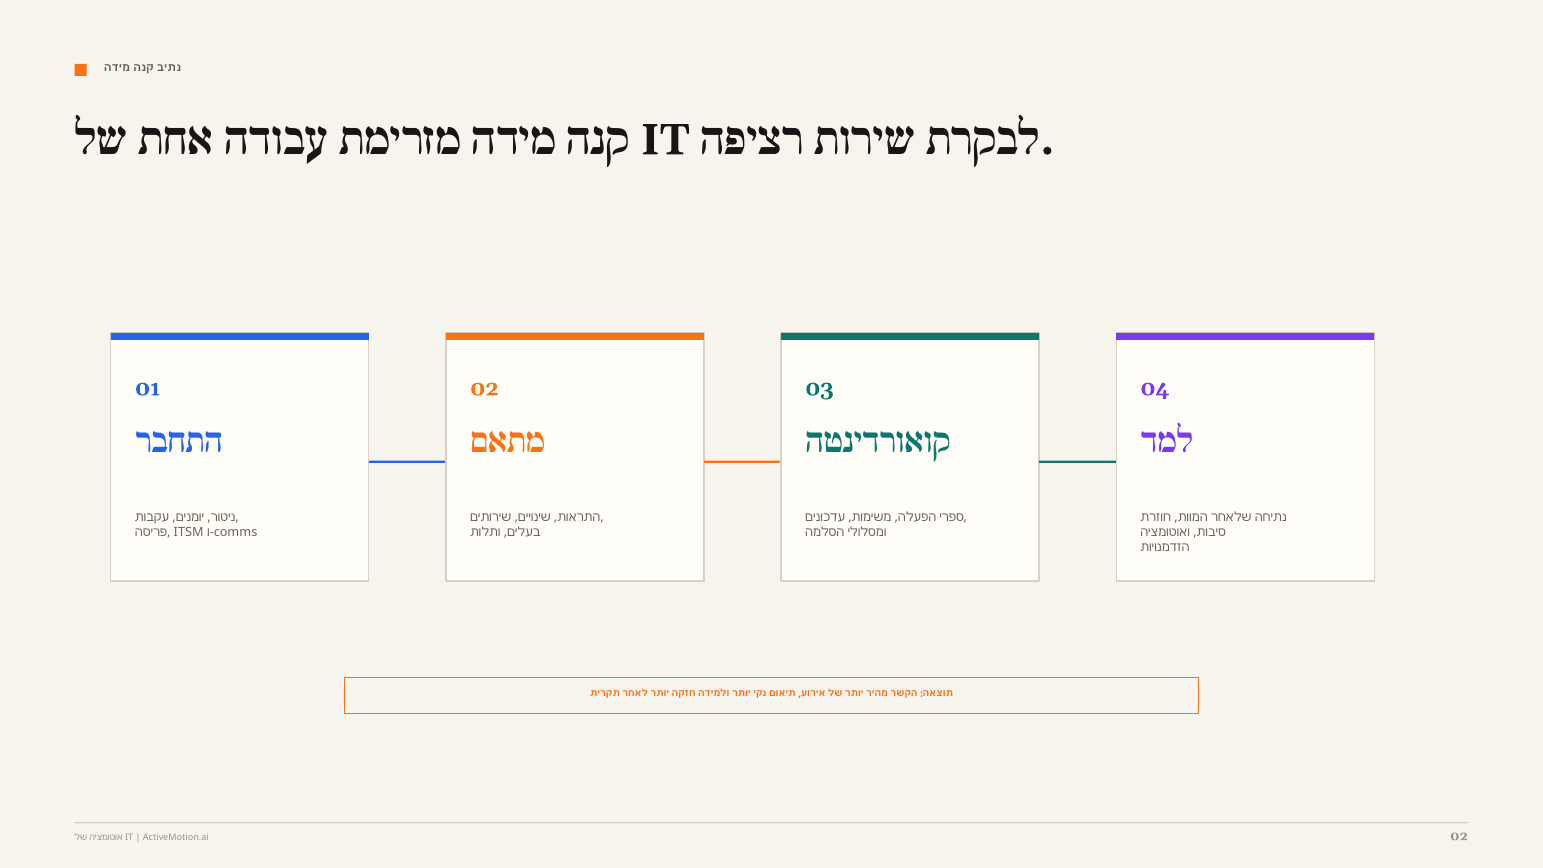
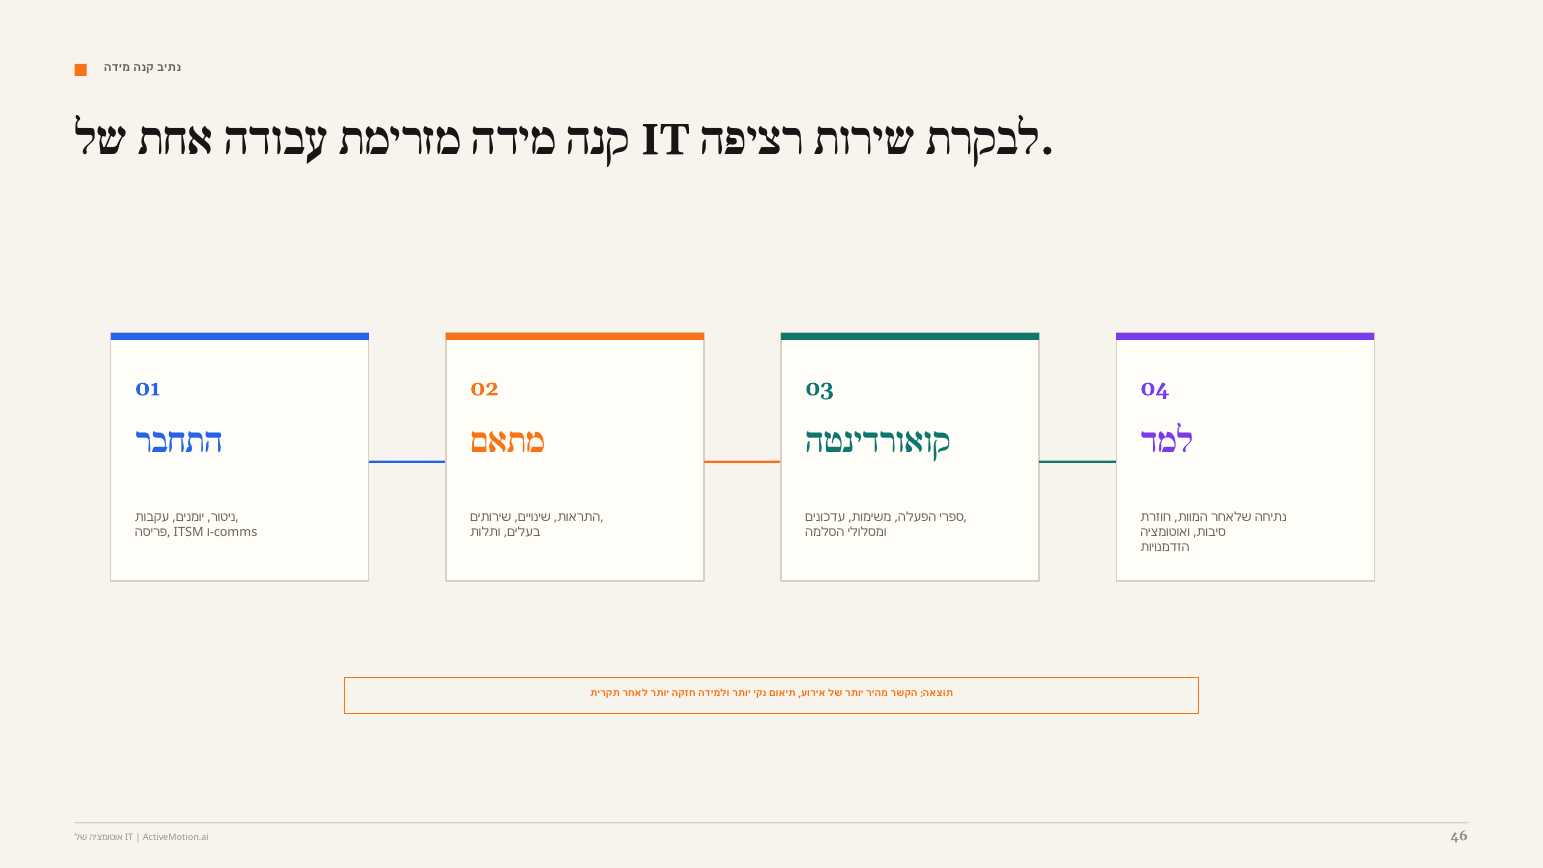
ActiveMotion.ai 02: 02 -> 46 (1459, 836)
